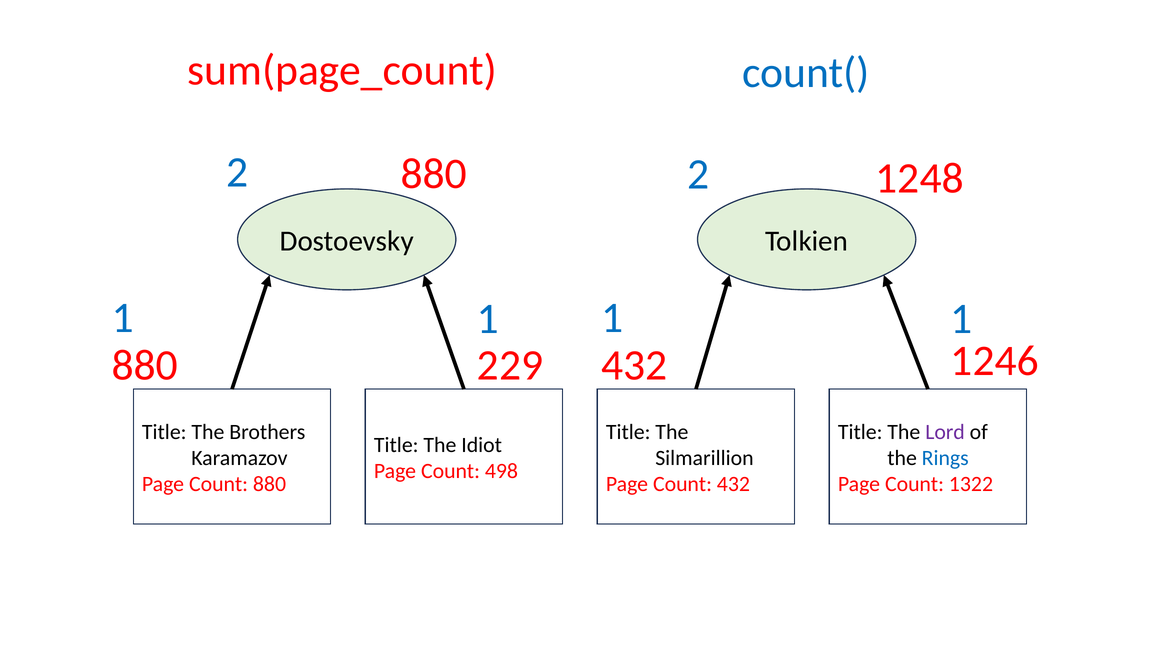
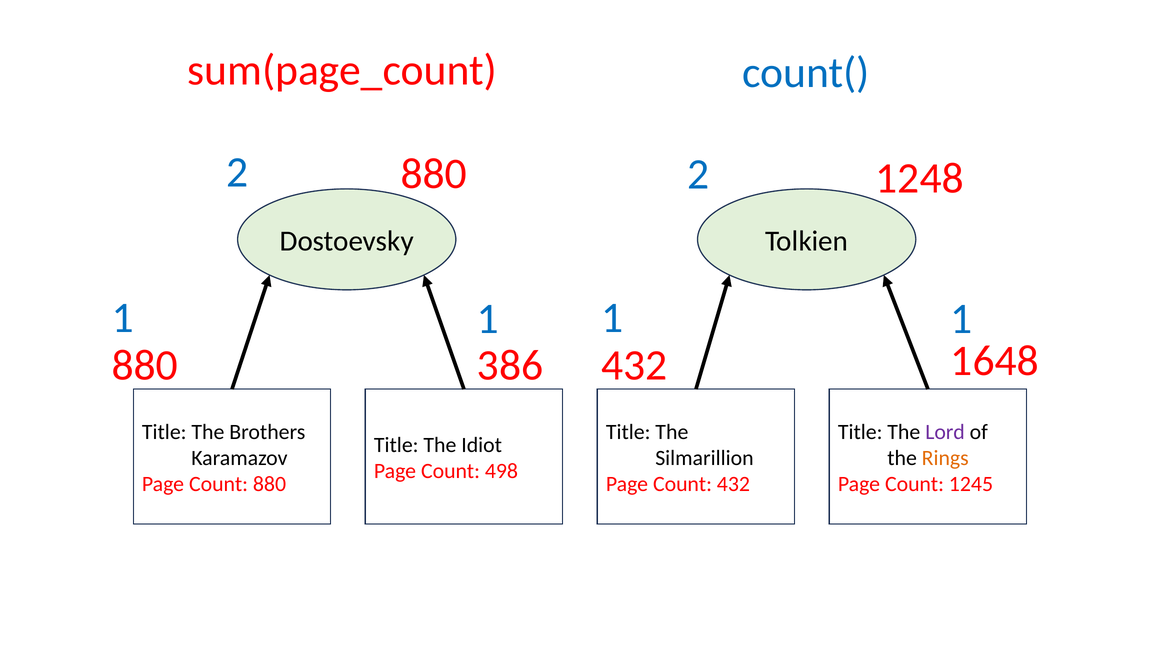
229: 229 -> 386 (510, 366)
1246: 1246 -> 1648 (995, 361)
Rings colour: blue -> orange (945, 459)
1322: 1322 -> 1245 (971, 485)
